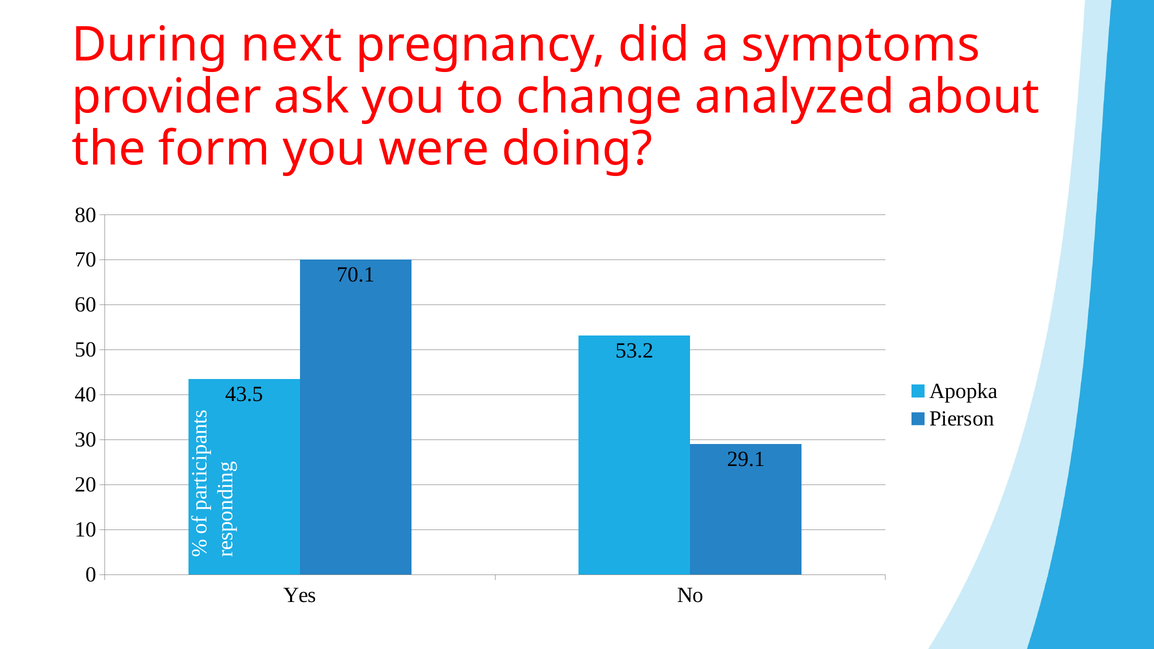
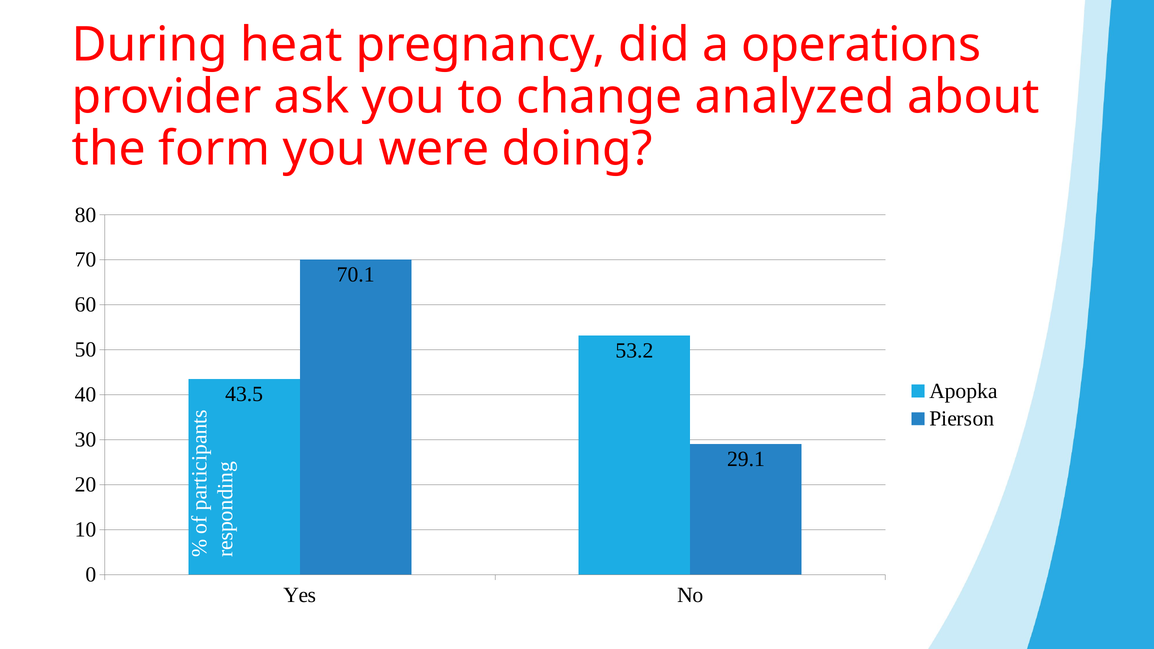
next: next -> heat (292, 45)
symptoms: symptoms -> operations (861, 45)
